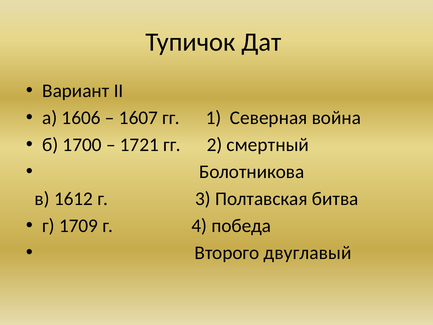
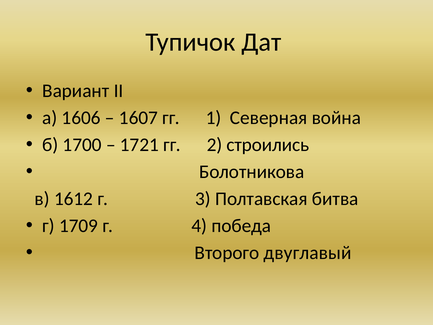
смертный: смертный -> строились (268, 145)
